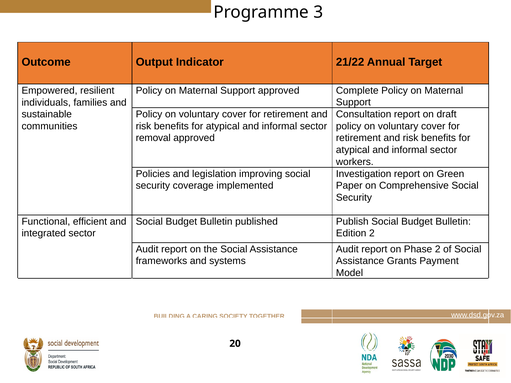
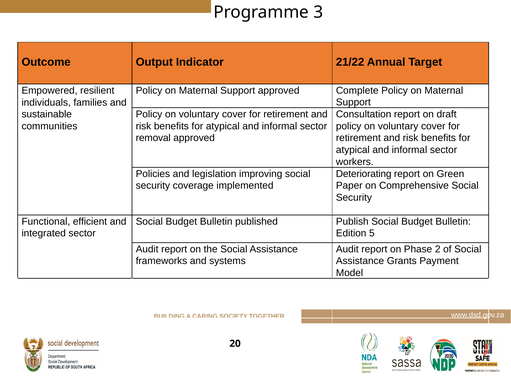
Investigation: Investigation -> Deteriorating (364, 174)
Edition 2: 2 -> 5 (372, 233)
